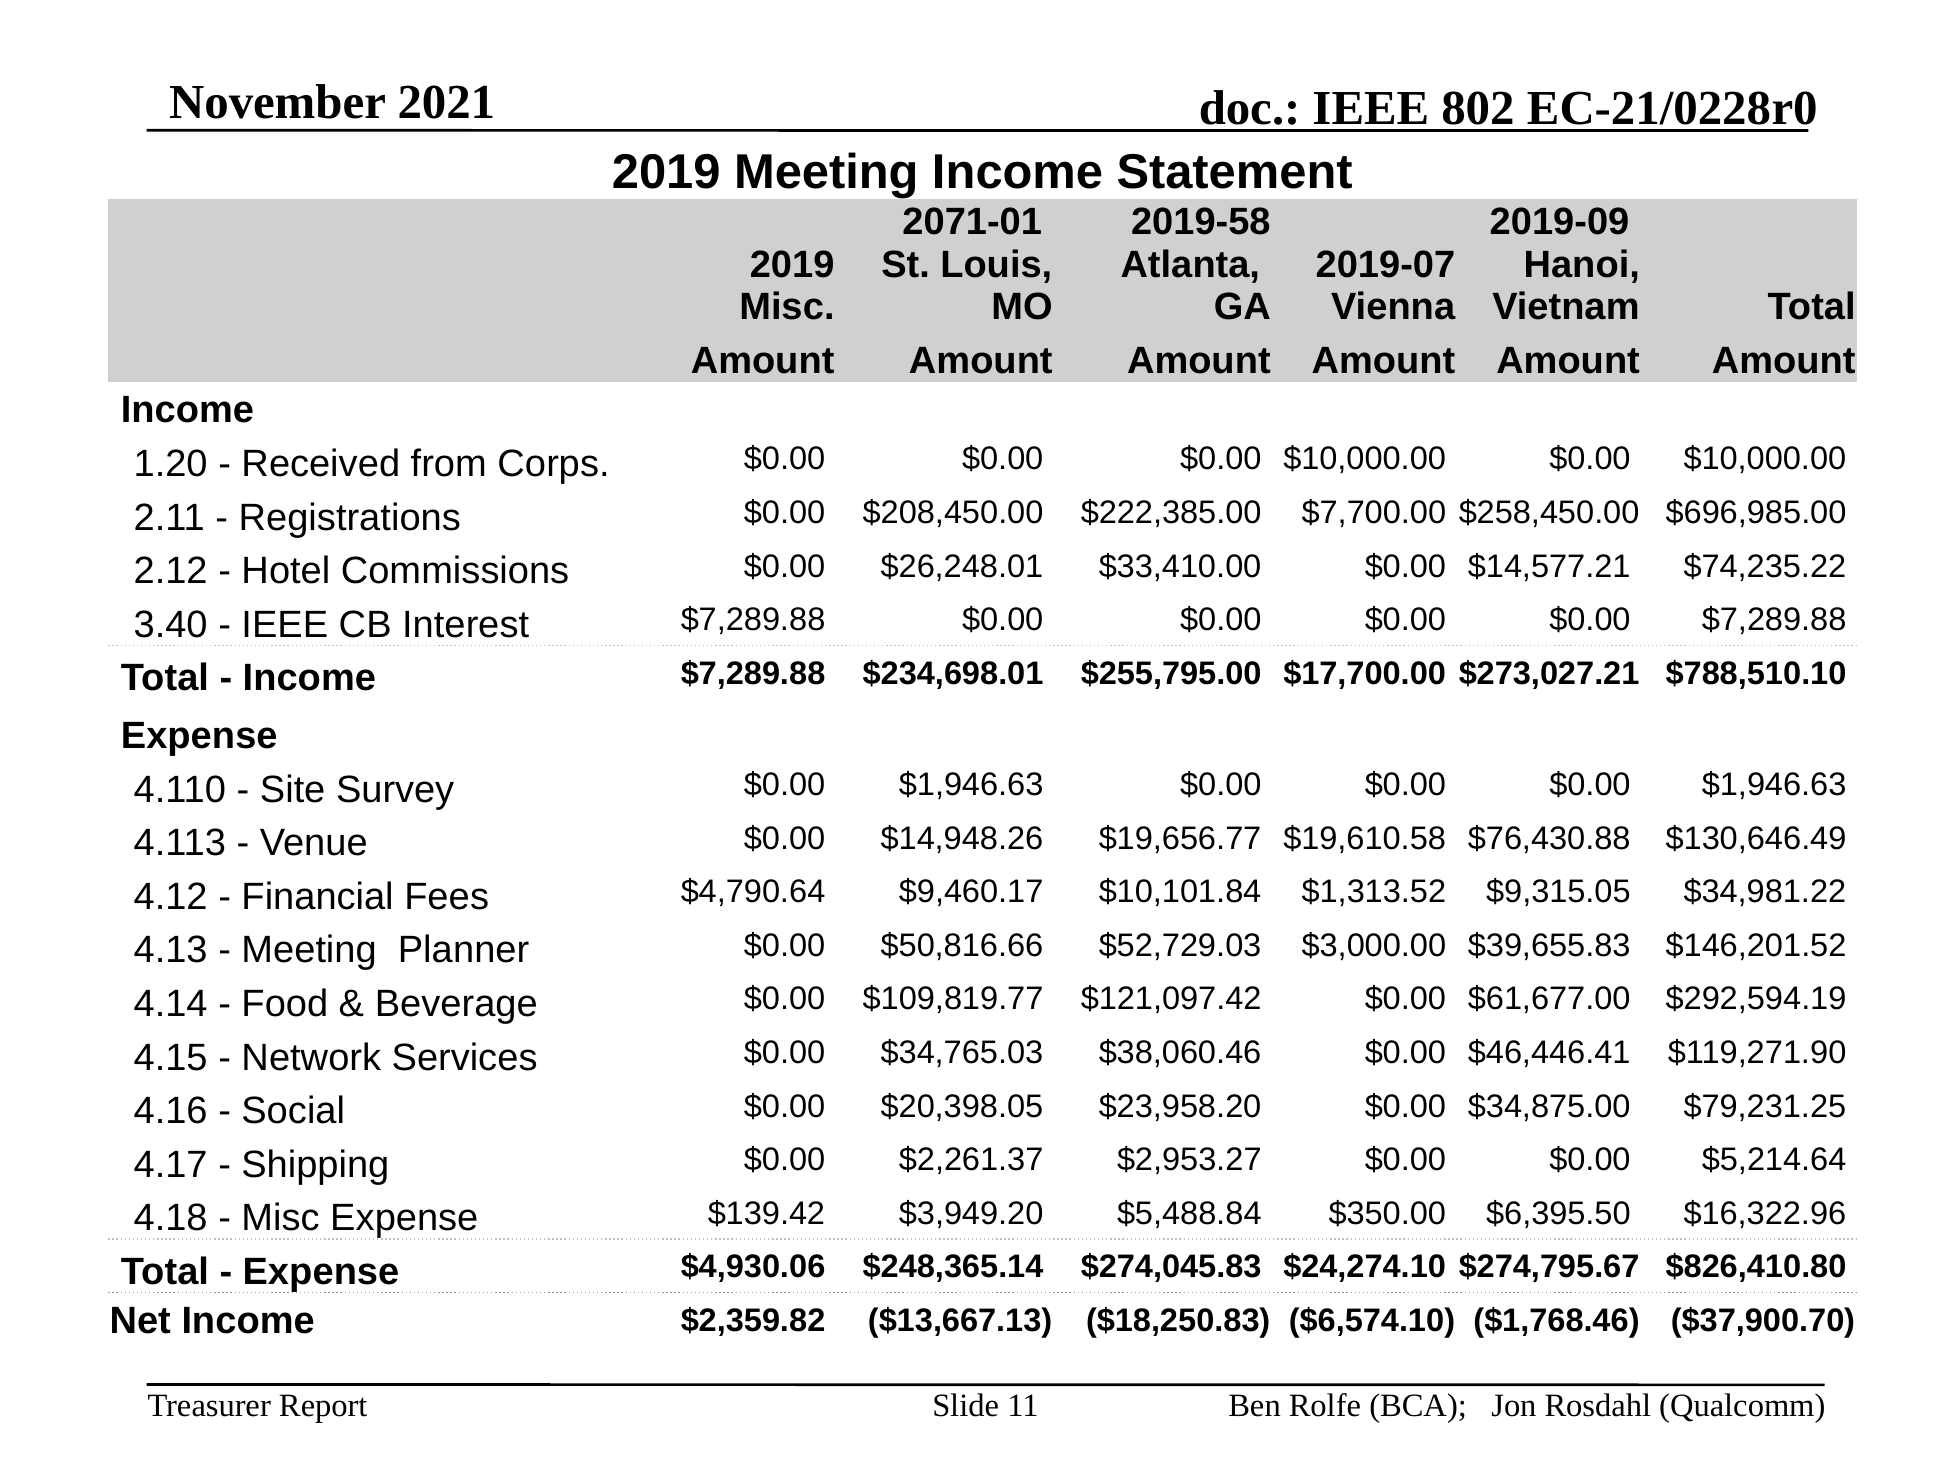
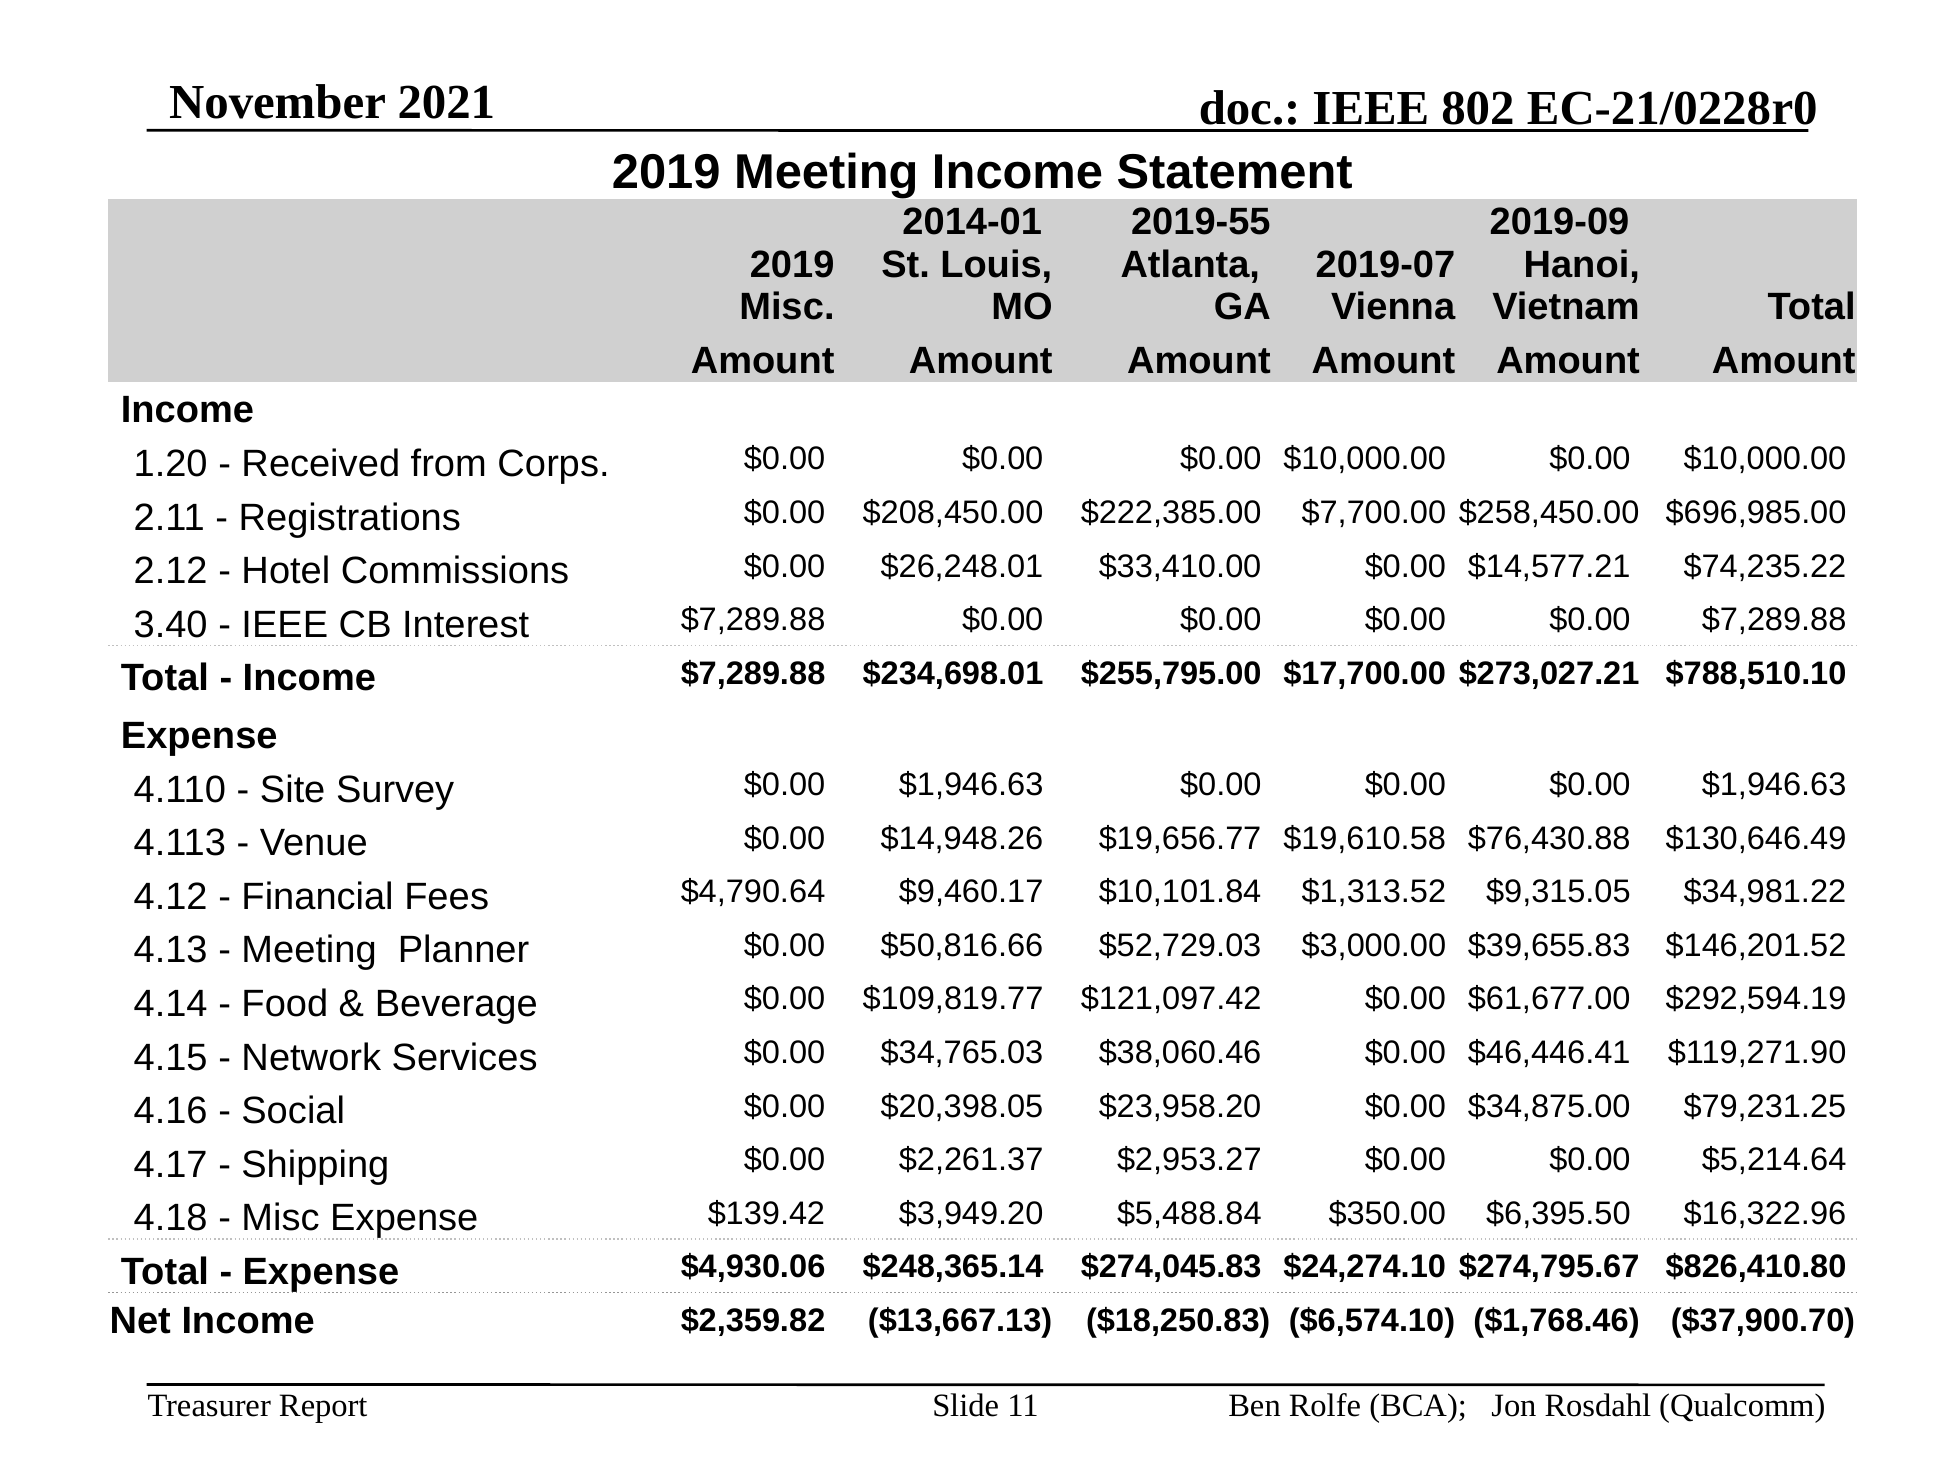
2071-01: 2071-01 -> 2014-01 (972, 222)
2019-58: 2019-58 -> 2019-55 (1201, 222)
